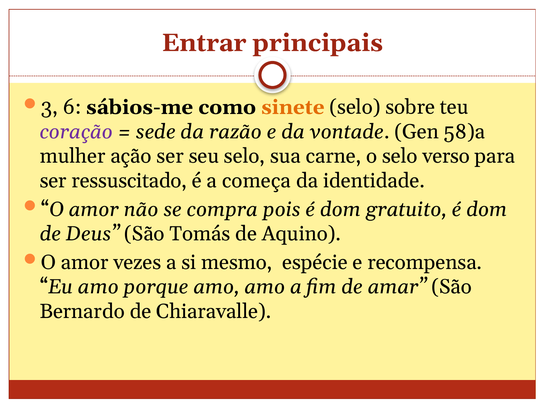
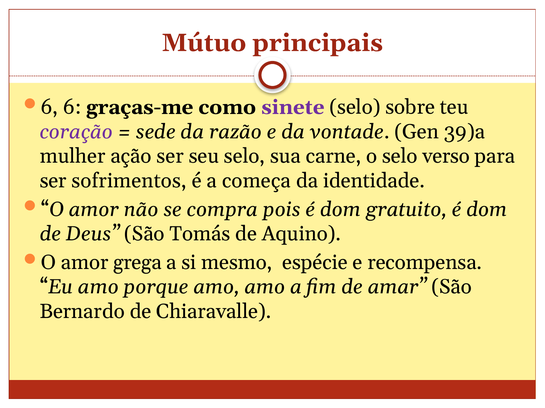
Entrar: Entrar -> Mútuo (204, 43)
3: 3 -> 6 (49, 107)
sábios-me: sábios-me -> graças-me (140, 107)
sinete colour: orange -> purple (293, 107)
58)a: 58)a -> 39)a (465, 132)
ressuscitado: ressuscitado -> sofrimentos (129, 181)
vezes: vezes -> grega (137, 263)
